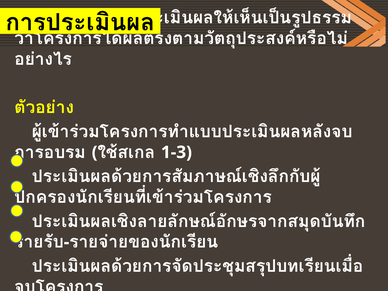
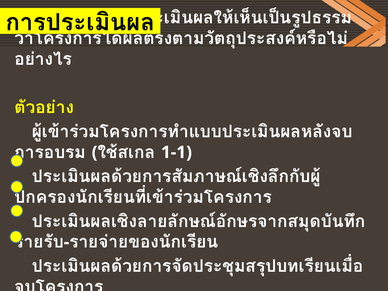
1-3: 1-3 -> 1-1 (176, 152)
